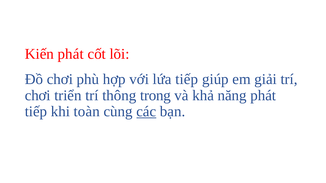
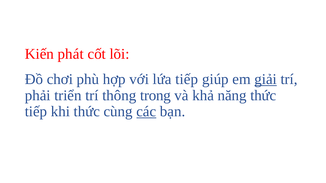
giải underline: none -> present (266, 79)
chơi: chơi -> phải (38, 96)
năng phát: phát -> thức (263, 96)
khi toàn: toàn -> thức (87, 112)
